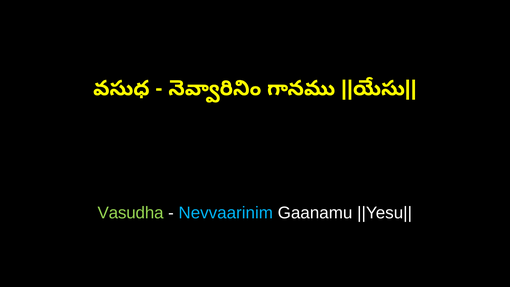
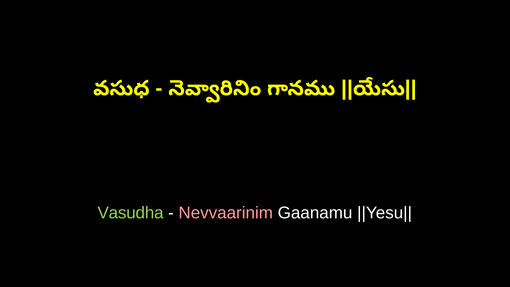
Nevvaarinim colour: light blue -> pink (226, 213)
